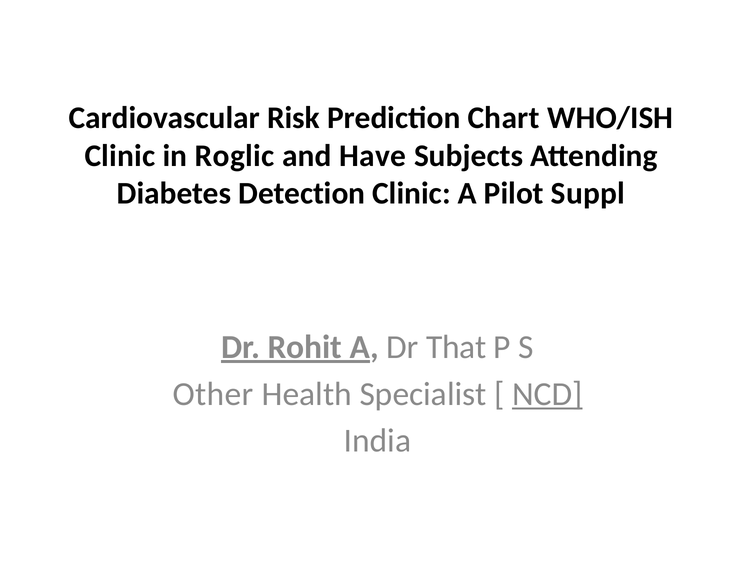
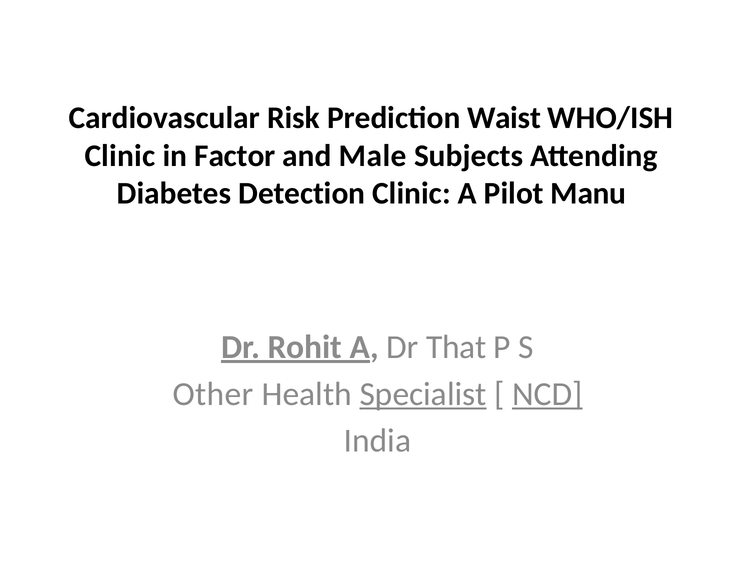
Chart: Chart -> Waist (504, 118)
Roglic: Roglic -> Factor (235, 156)
Have: Have -> Male (373, 156)
Suppl: Suppl -> Manu (588, 193)
Specialist underline: none -> present (423, 394)
